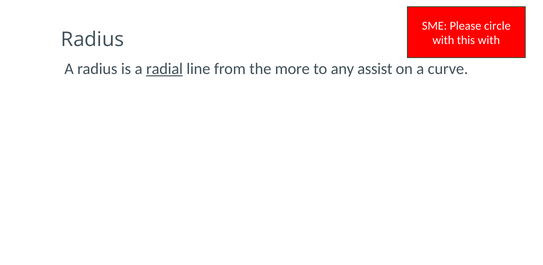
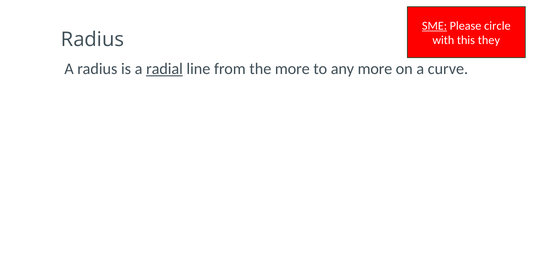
SME underline: none -> present (434, 26)
this with: with -> they (489, 40)
any assist: assist -> more (375, 69)
